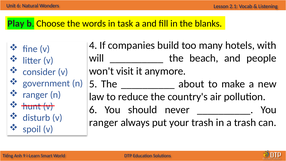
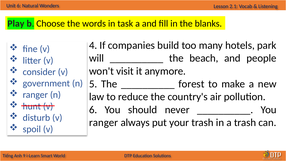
with: with -> park (267, 45)
about: about -> forest (191, 84)
